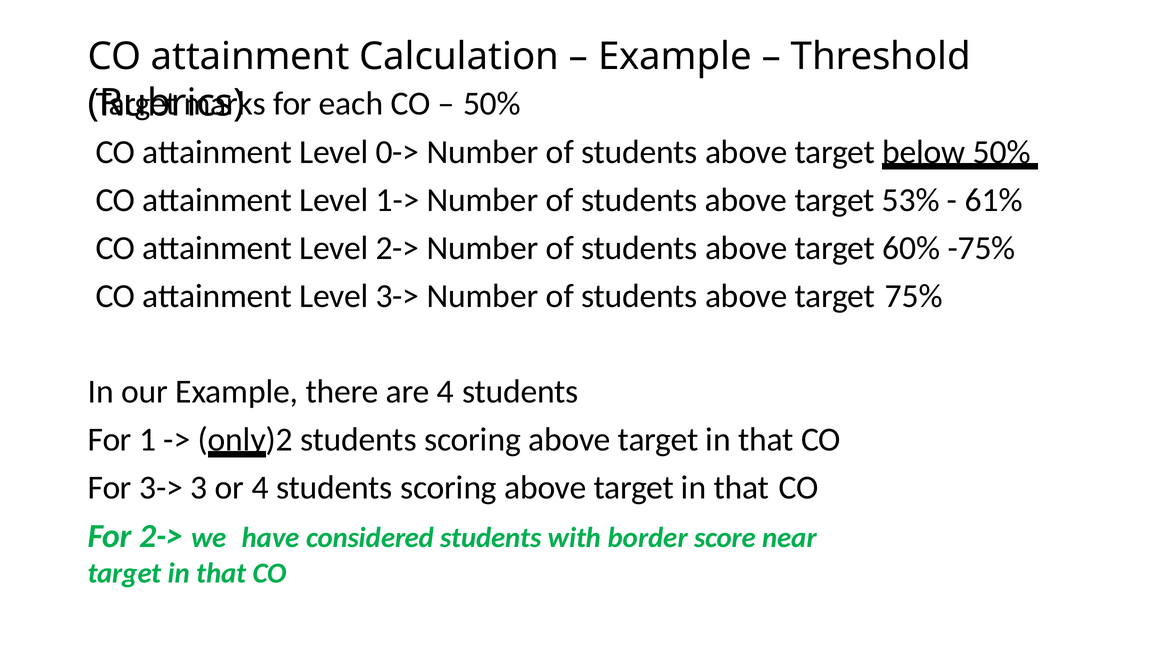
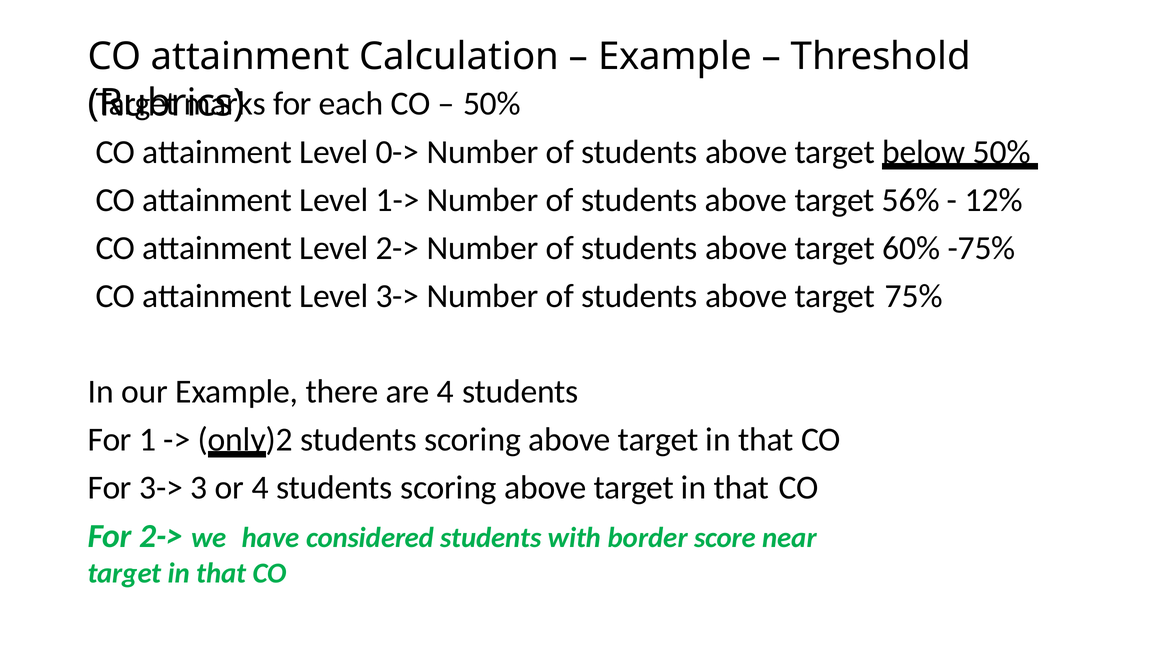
53%: 53% -> 56% (911, 200)
61%: 61% -> 12% (994, 200)
